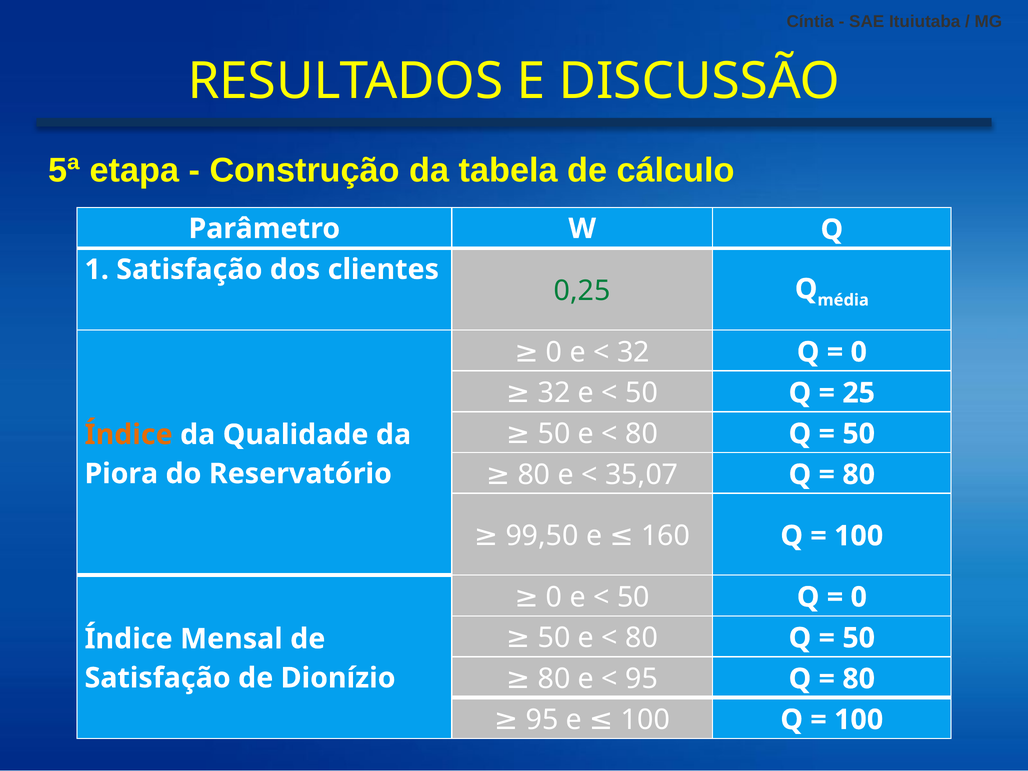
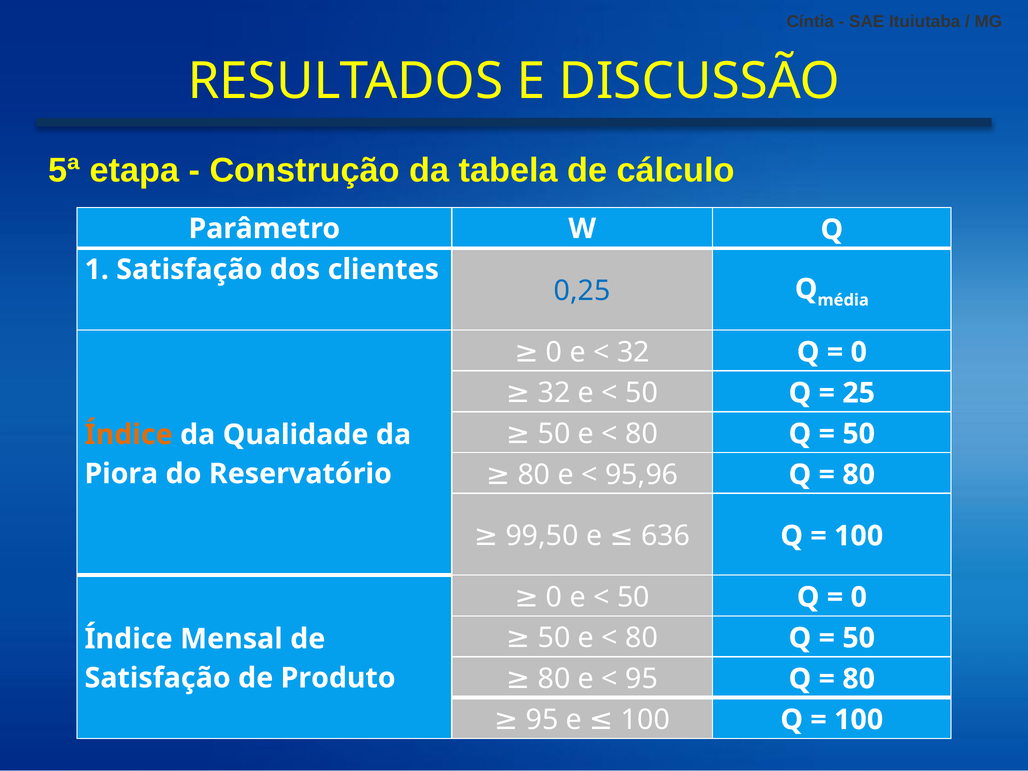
0,25 colour: green -> blue (582, 291)
35,07: 35,07 -> 95,96 (642, 475)
160: 160 -> 636 (666, 536)
Dionízio: Dionízio -> Produto (338, 678)
